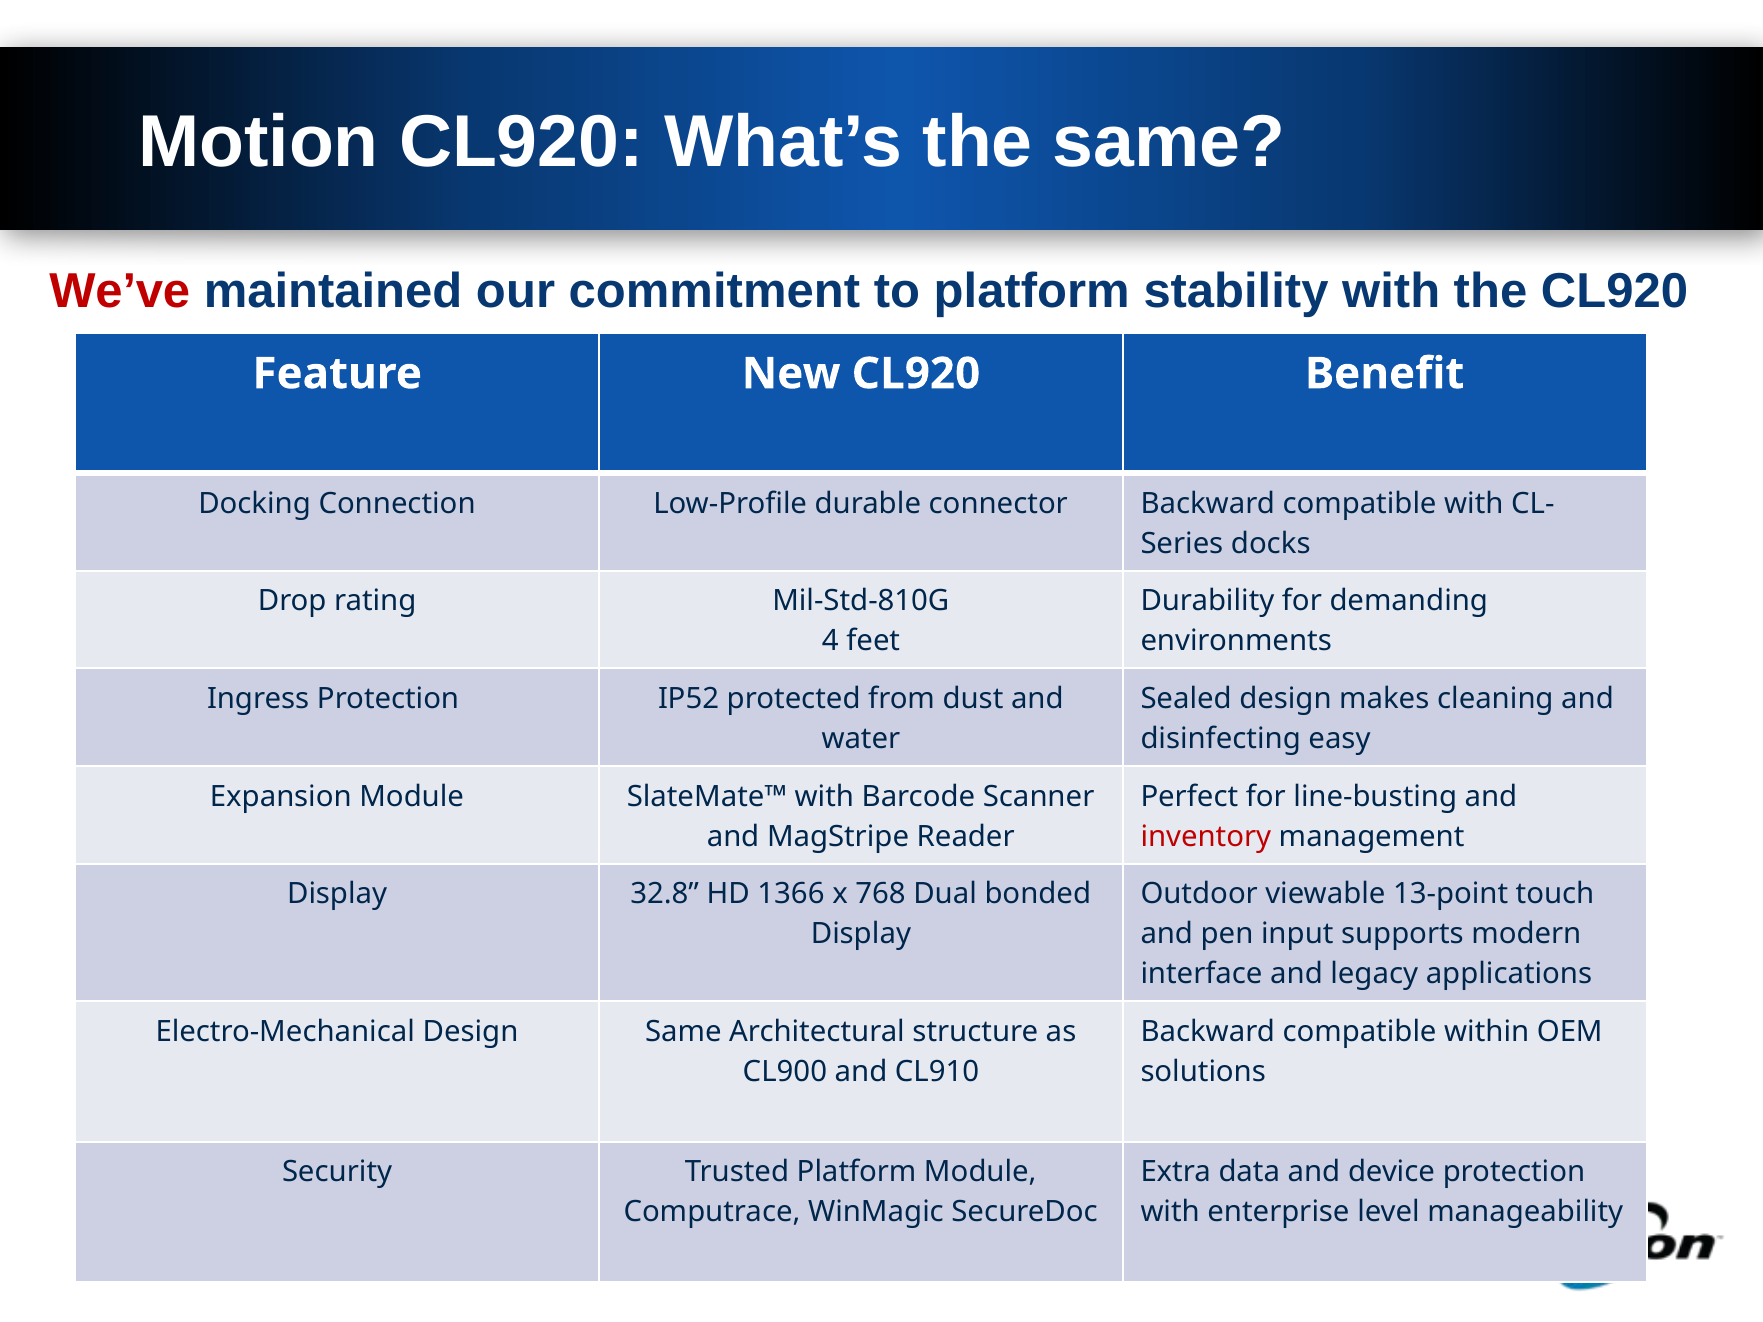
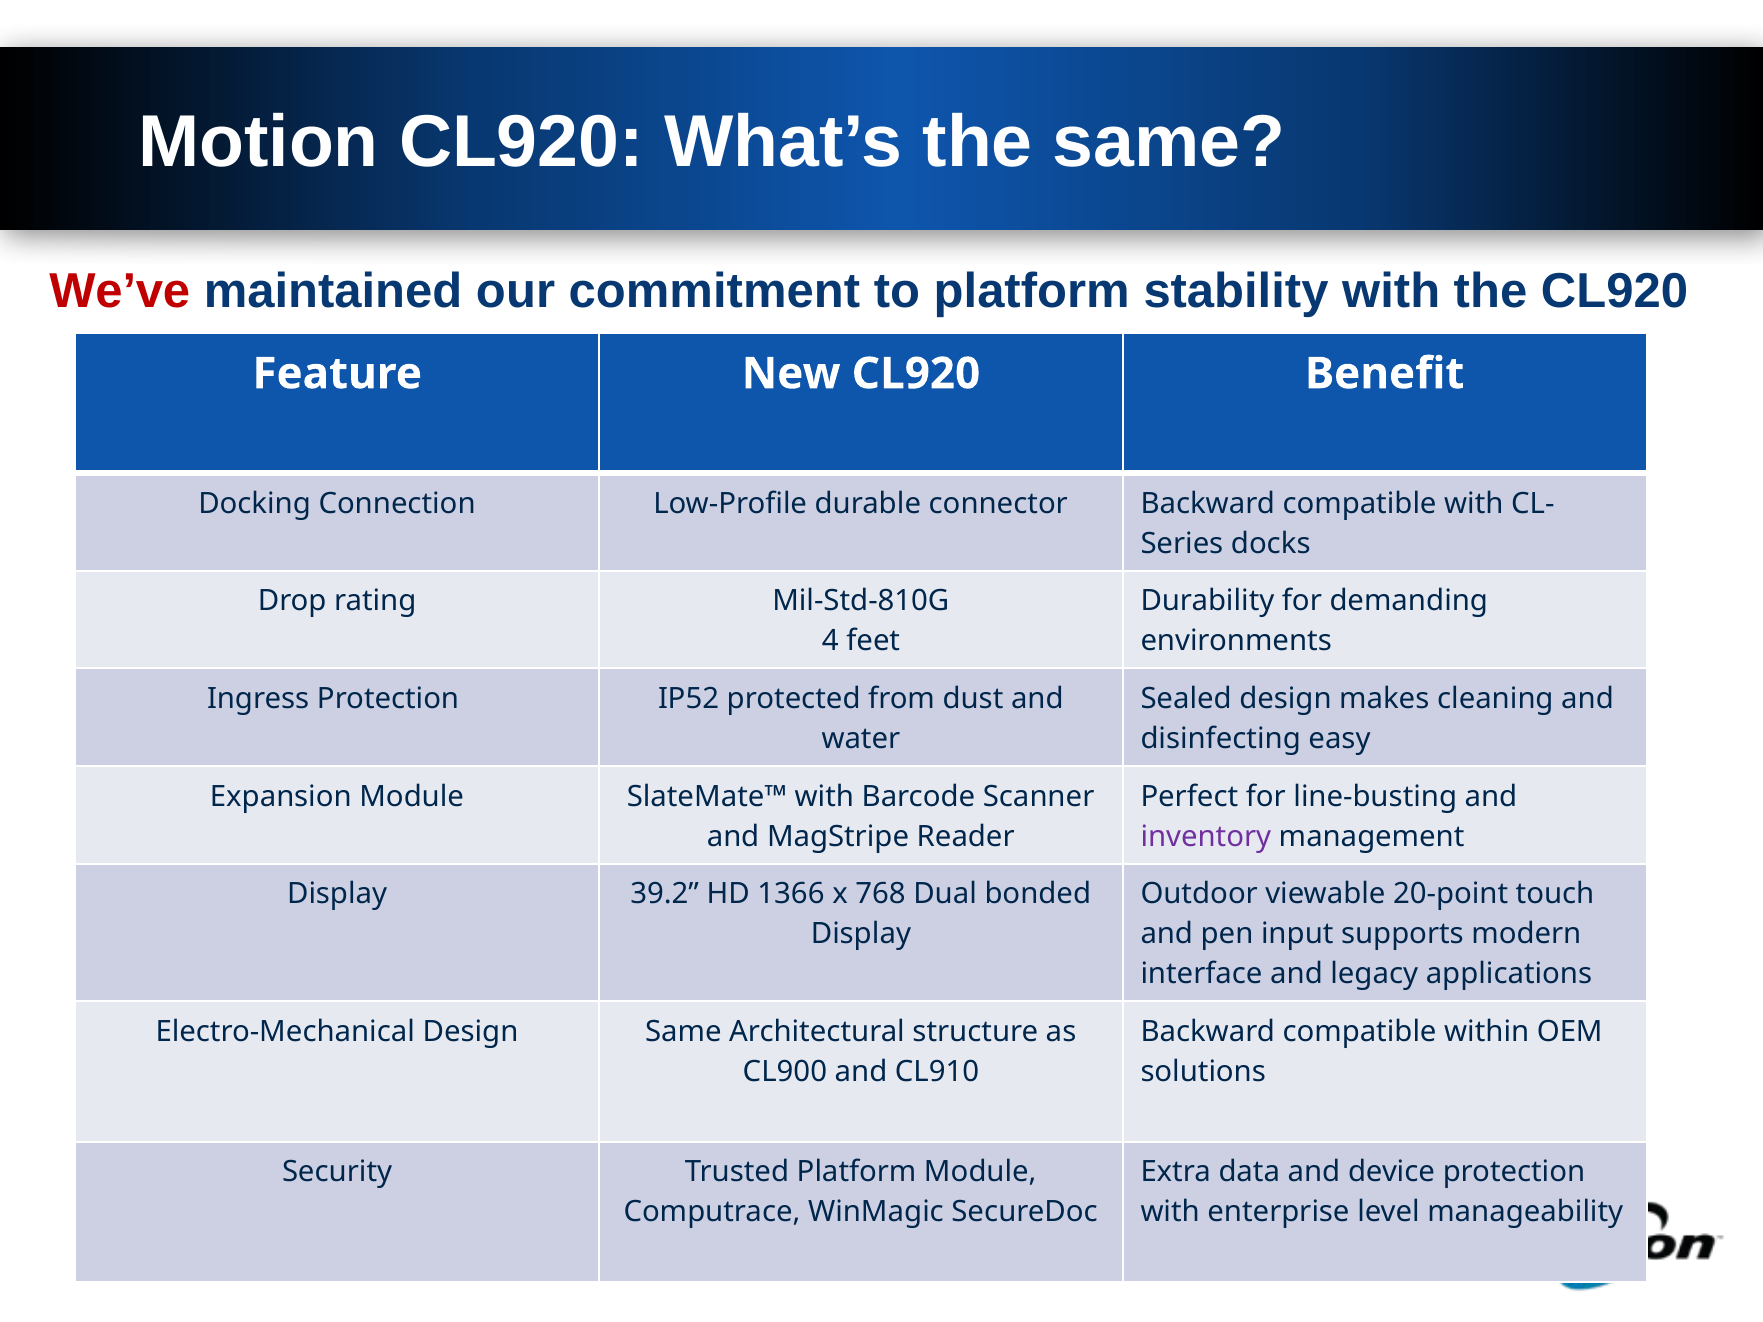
inventory colour: red -> purple (1206, 837)
32.8: 32.8 -> 39.2 (665, 894)
13-point: 13-point -> 20-point (1451, 894)
